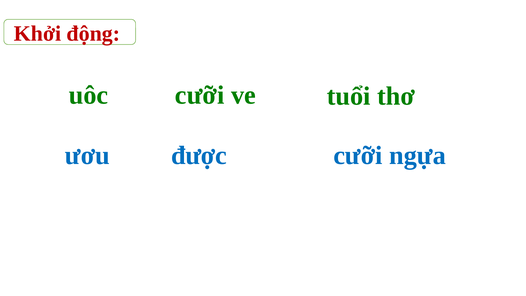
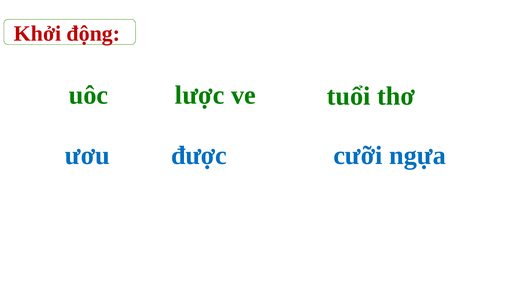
cưỡi: cưỡi -> lược (200, 95)
